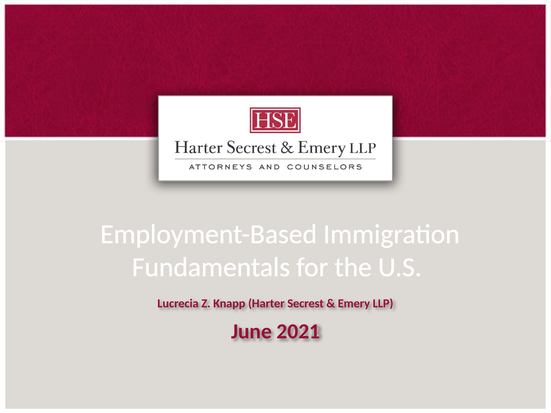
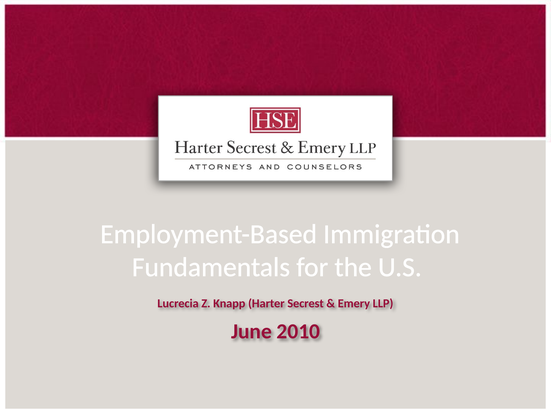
2021: 2021 -> 2010 (298, 332)
